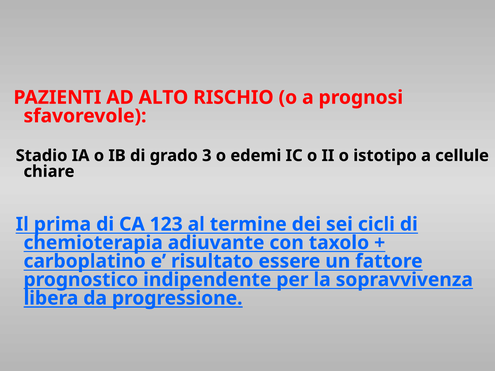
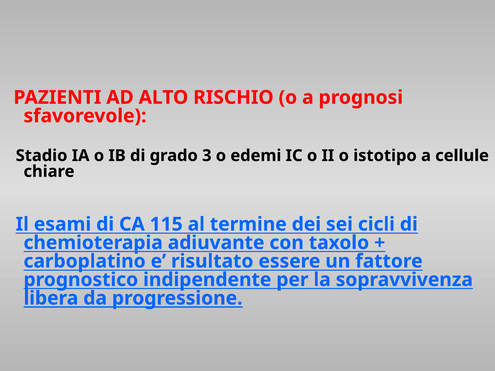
prima: prima -> esami (62, 224)
123: 123 -> 115 (166, 224)
